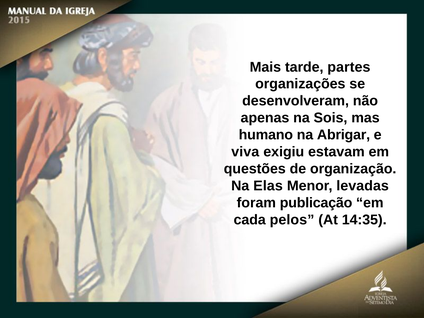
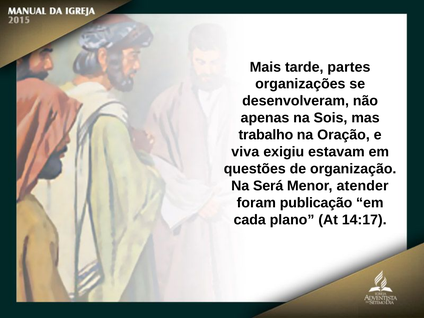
humano: humano -> trabalho (266, 135)
Abrigar: Abrigar -> Oração (343, 135)
Elas: Elas -> Será (268, 186)
levadas: levadas -> atender (363, 186)
pelos: pelos -> plano (292, 220)
14:35: 14:35 -> 14:17 (364, 220)
